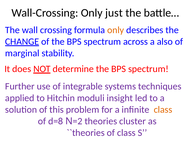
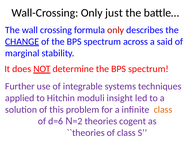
only colour: orange -> red (116, 30)
also: also -> said (165, 42)
d=8: d=8 -> d=6 (56, 122)
cluster: cluster -> cogent (133, 122)
